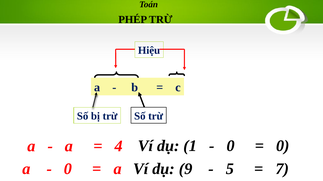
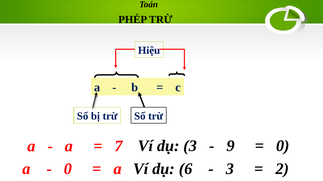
dụ 1: 1 -> 3 (190, 146)
0: 0 -> 9 (231, 146)
4: 4 -> 7 (119, 147)
9: 9 -> 6 (186, 169)
5: 5 -> 3 (230, 169)
7: 7 -> 2 (282, 169)
